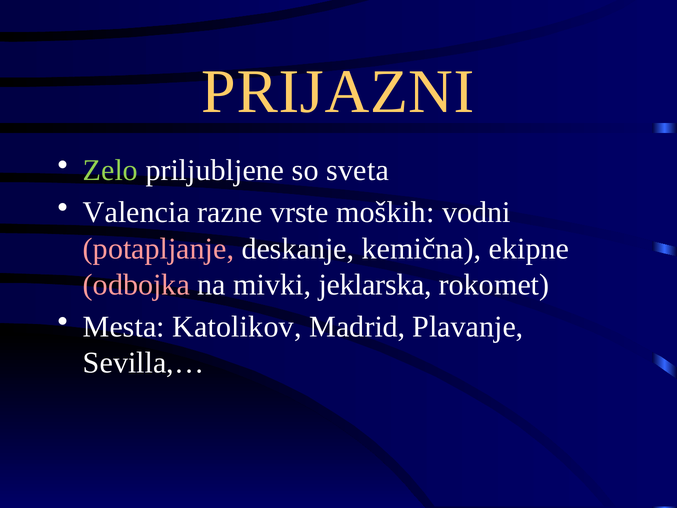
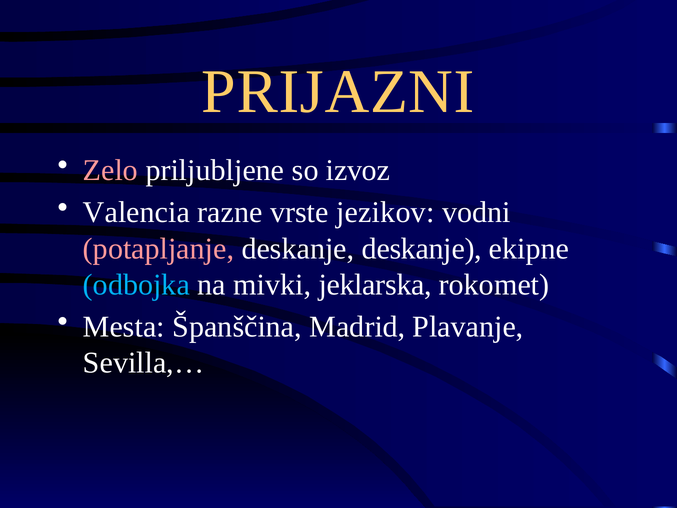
Zelo colour: light green -> pink (110, 170)
sveta: sveta -> izvoz (358, 170)
moških: moških -> jezikov (385, 212)
deskanje kemična: kemična -> deskanje (422, 248)
odbojka colour: pink -> light blue (136, 285)
Katolikov: Katolikov -> Španščina (237, 327)
